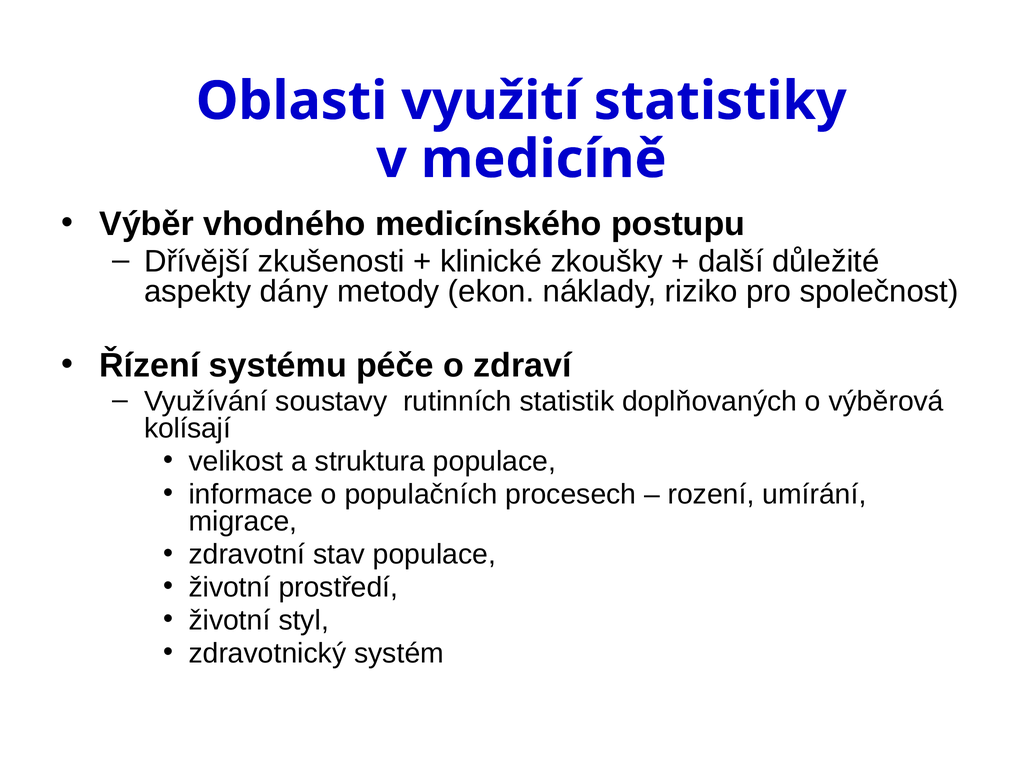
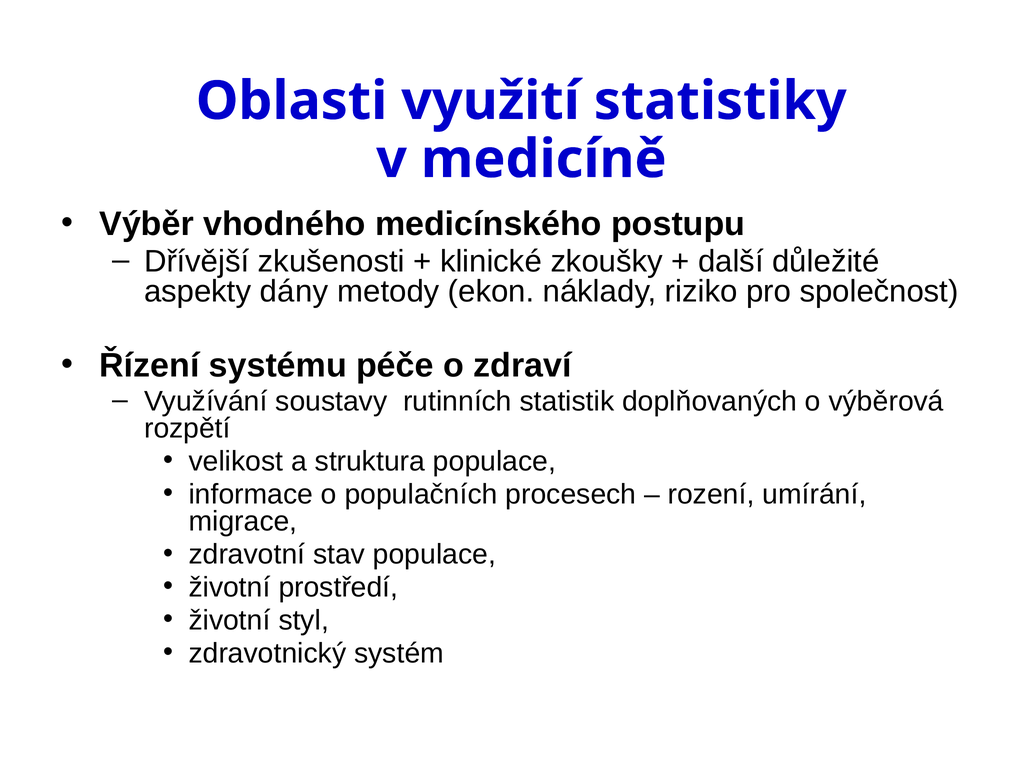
kolísají: kolísají -> rozpětí (187, 429)
